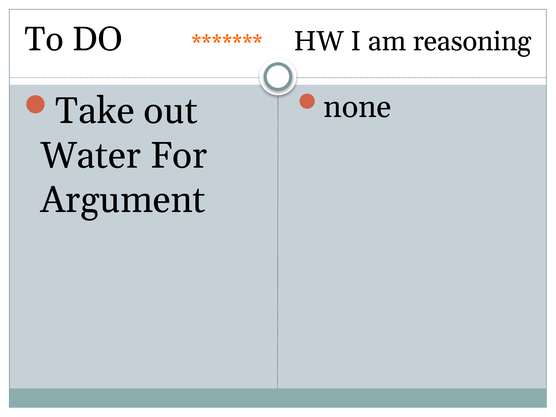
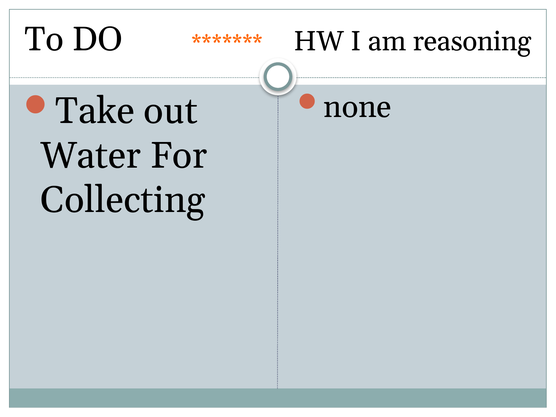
Argument: Argument -> Collecting (123, 200)
